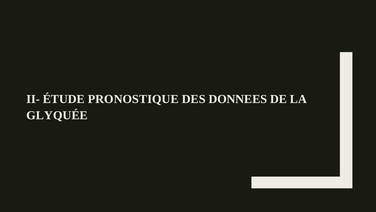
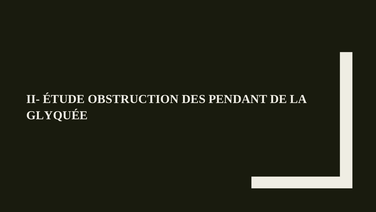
PRONOSTIQUE: PRONOSTIQUE -> OBSTRUCTION (133, 99)
DONNEES: DONNEES -> PENDANT (238, 99)
